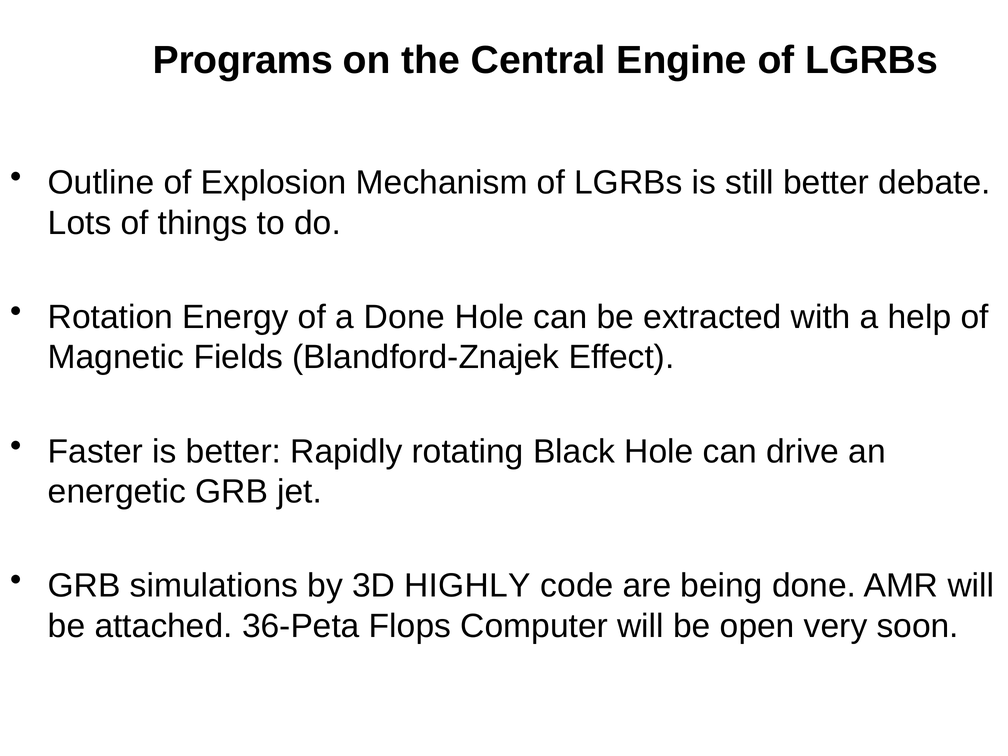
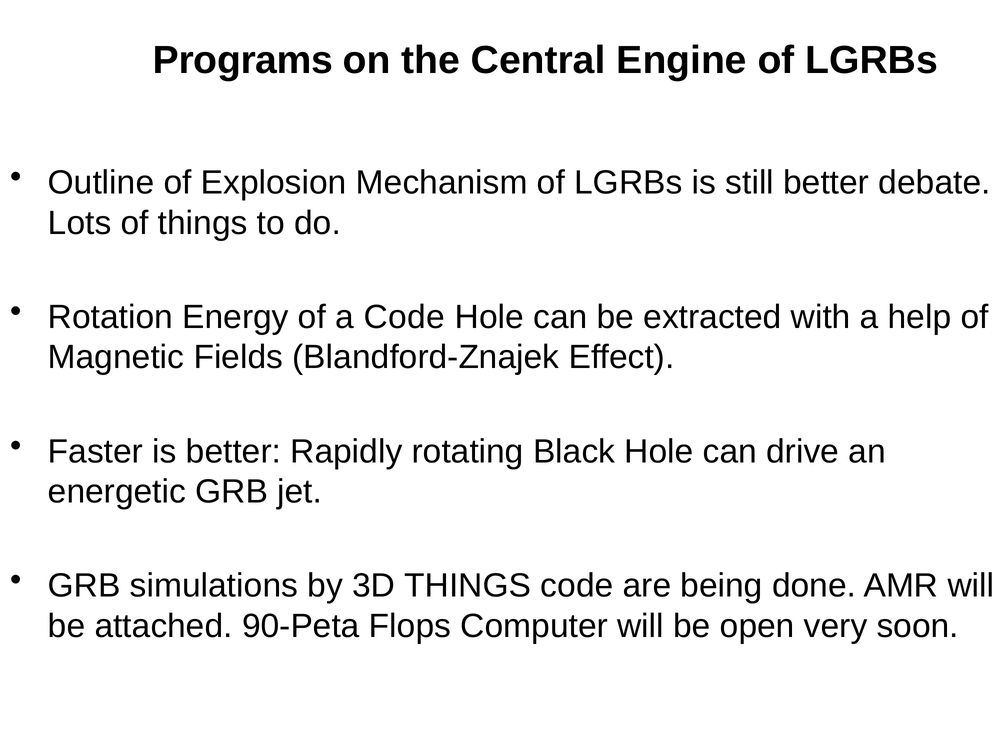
a Done: Done -> Code (404, 317)
3D HIGHLY: HIGHLY -> THINGS (468, 586)
36-Peta: 36-Peta -> 90-Peta (301, 626)
